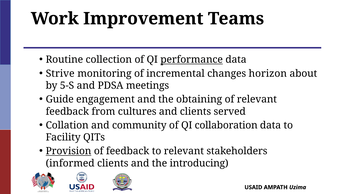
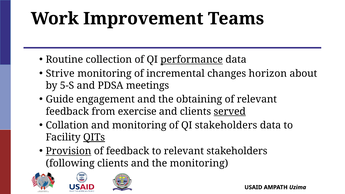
cultures: cultures -> exercise (137, 111)
served underline: none -> present (230, 111)
and community: community -> monitoring (139, 125)
QI collaboration: collaboration -> stakeholders (226, 125)
QITs underline: none -> present (94, 137)
informed: informed -> following (70, 163)
the introducing: introducing -> monitoring (199, 163)
